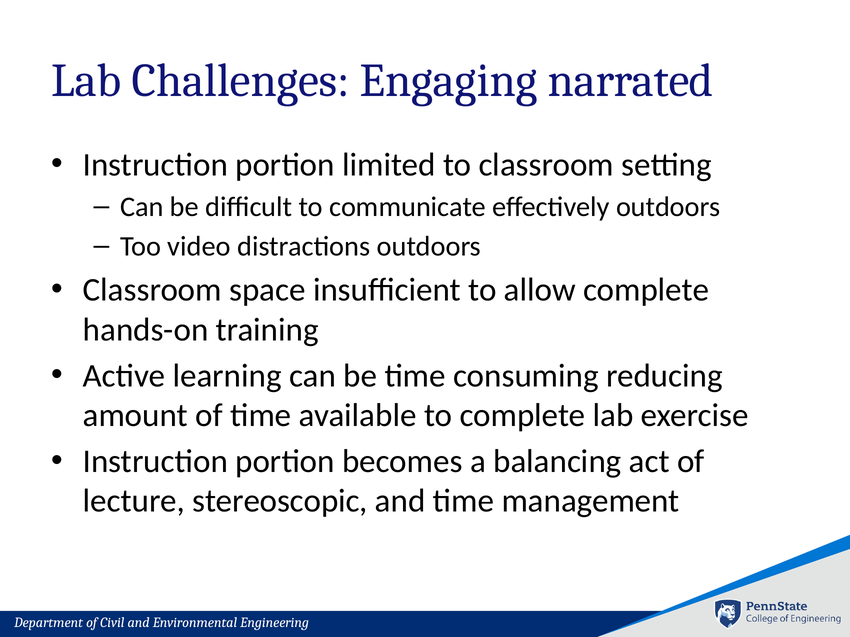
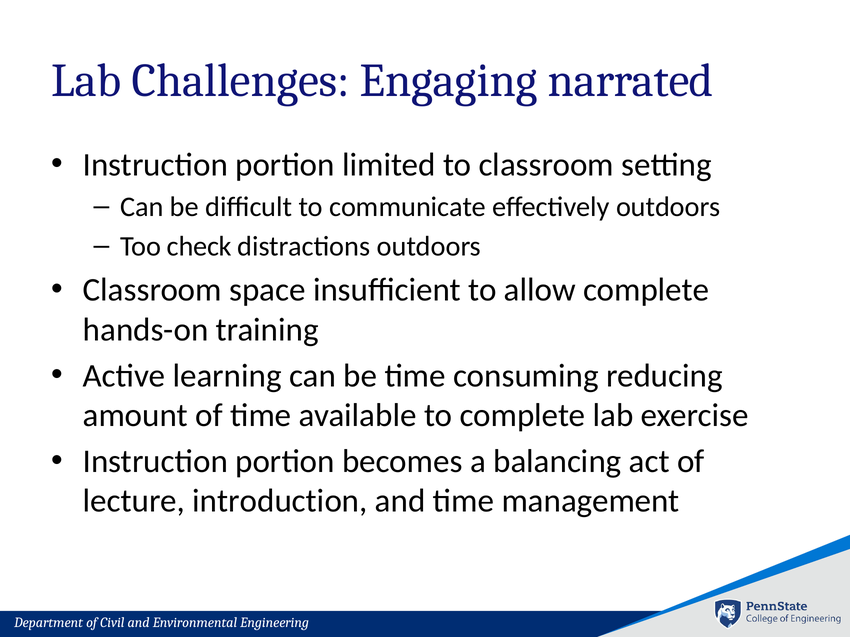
video: video -> check (199, 247)
stereoscopic: stereoscopic -> introduction (280, 501)
